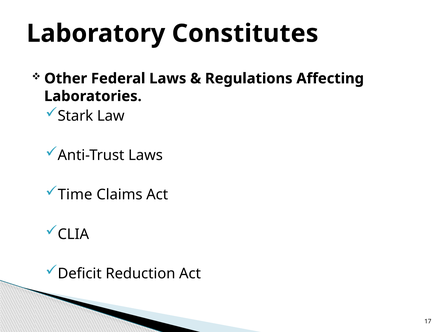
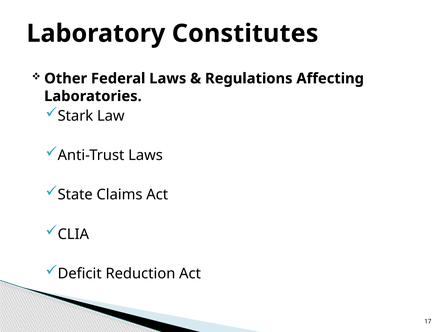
Time: Time -> State (75, 194)
